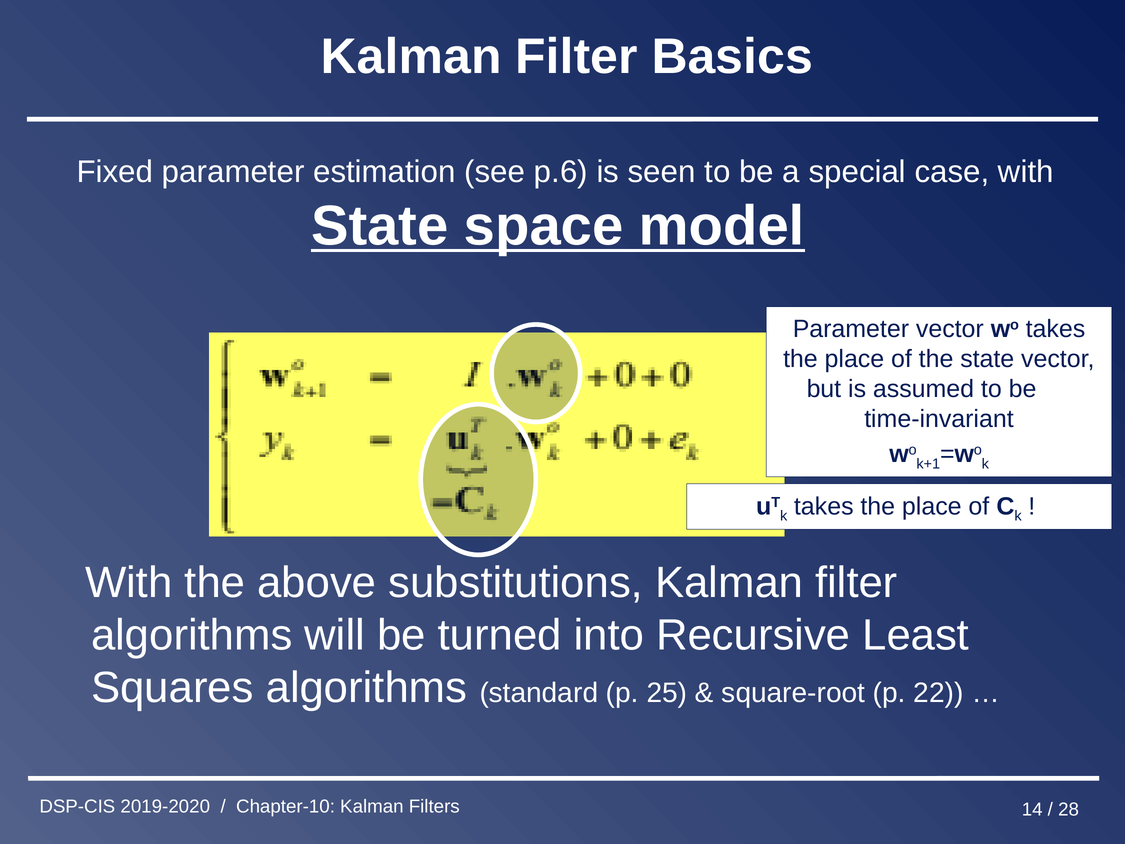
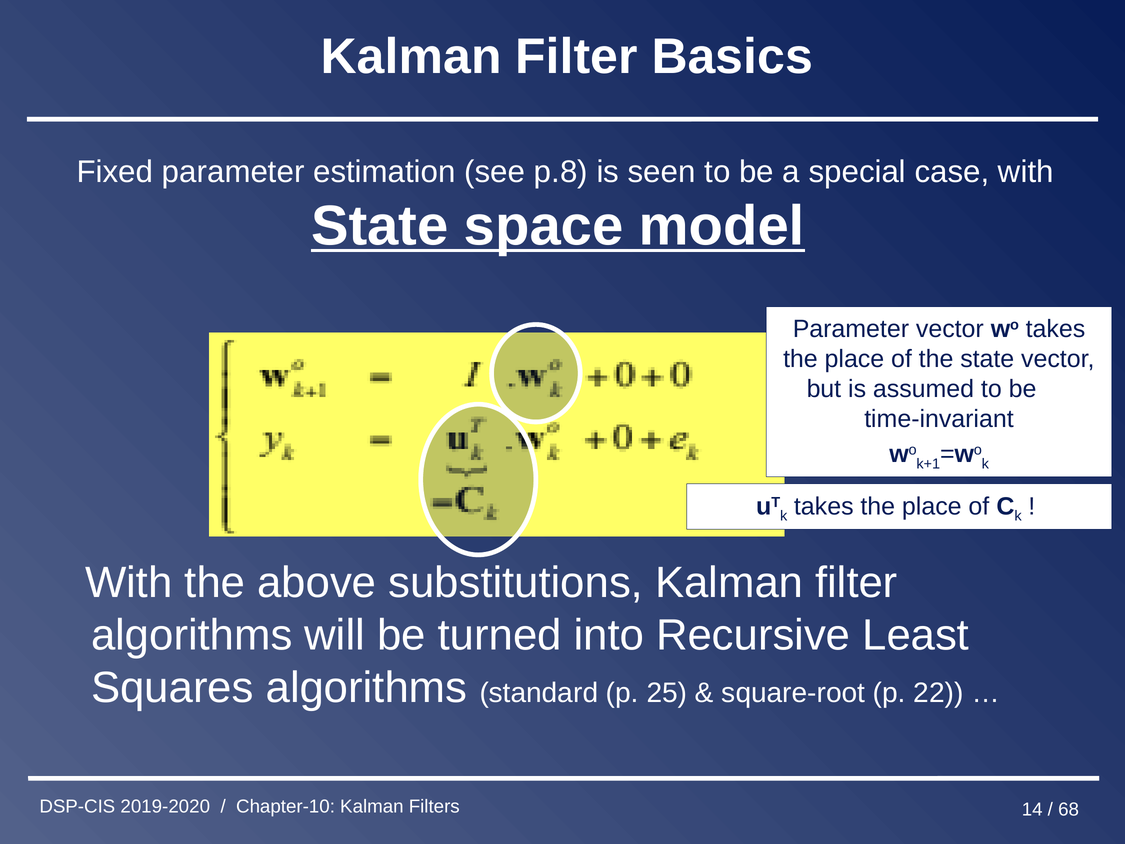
p.6: p.6 -> p.8 (561, 172)
28: 28 -> 68 (1069, 810)
